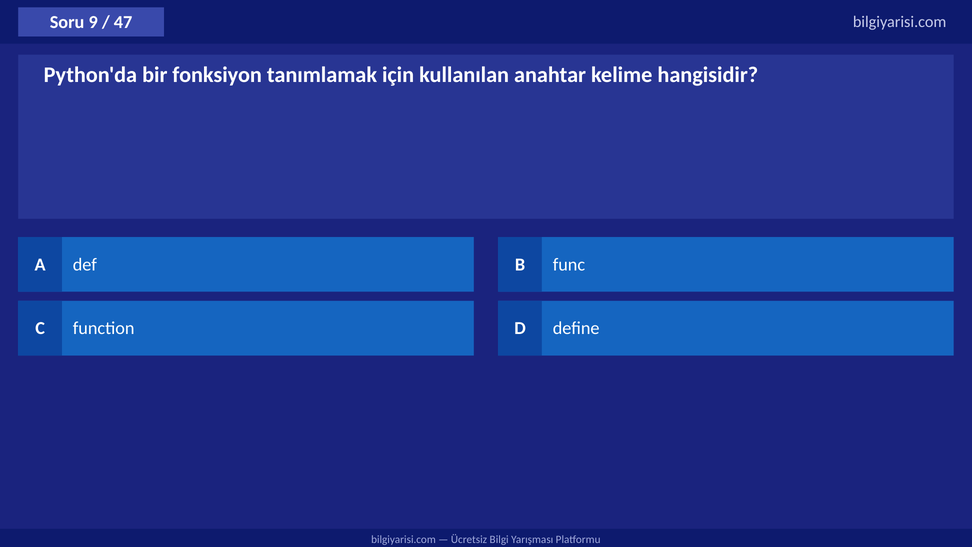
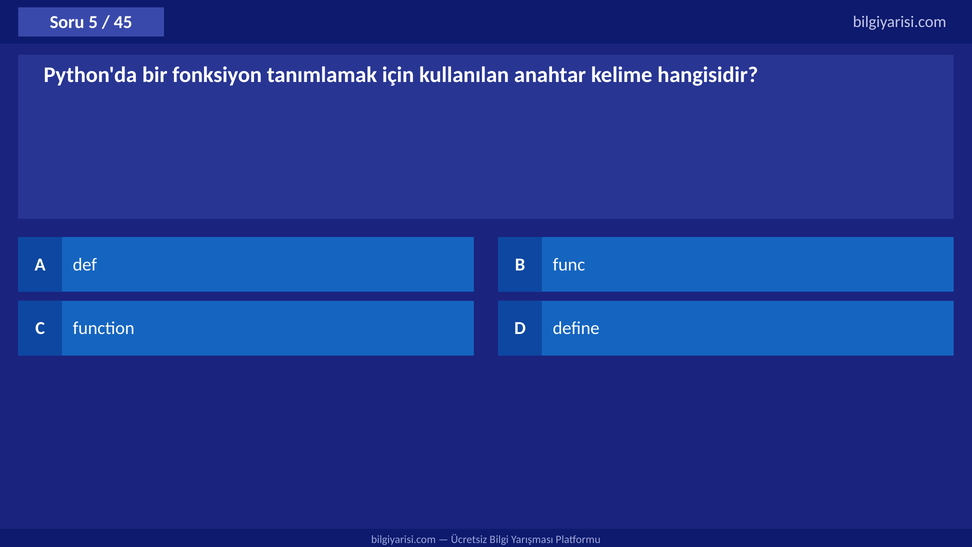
9: 9 -> 5 (93, 22)
47: 47 -> 45 (123, 22)
